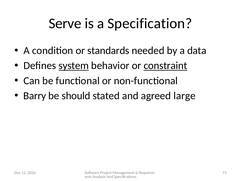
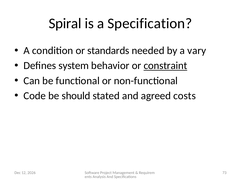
Serve: Serve -> Spiral (65, 23)
data: data -> vary (197, 51)
system underline: present -> none (74, 66)
Barry: Barry -> Code (35, 96)
large: large -> costs (185, 96)
